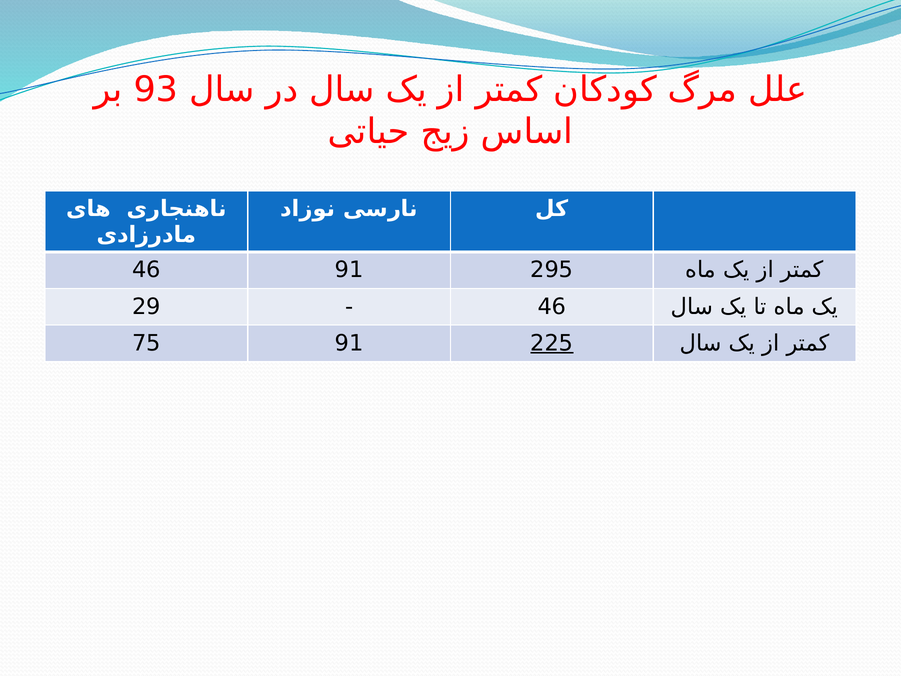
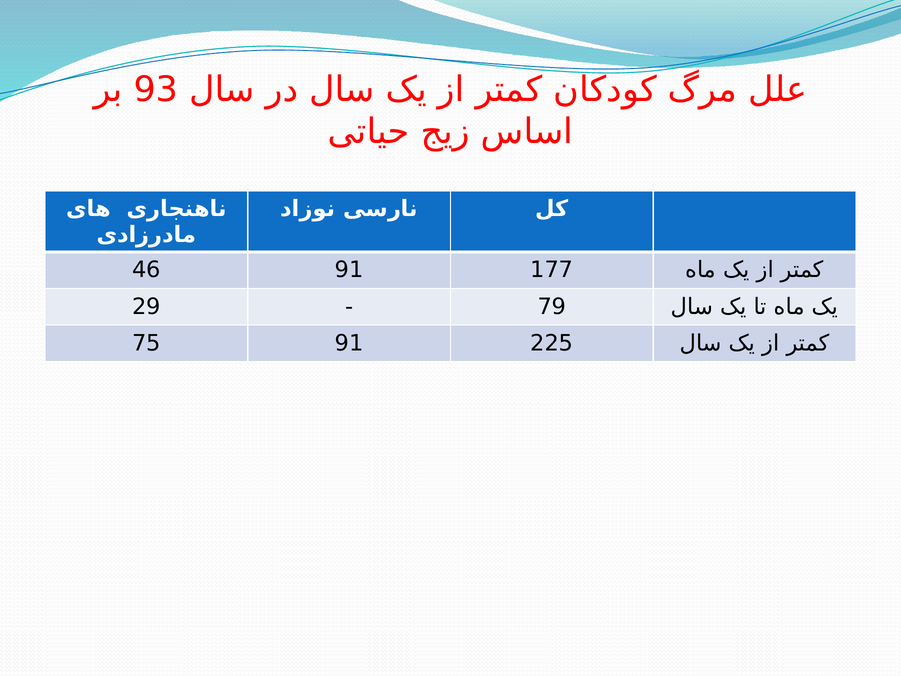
295: 295 -> 177 (552, 270)
46: 46 -> 79 (552, 306)
225 underline: present -> none (552, 343)
